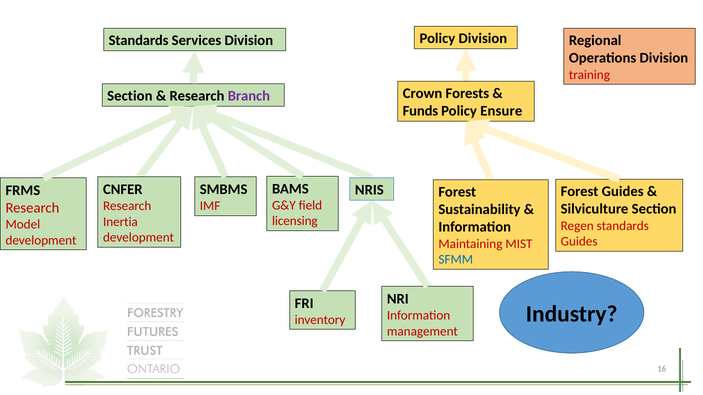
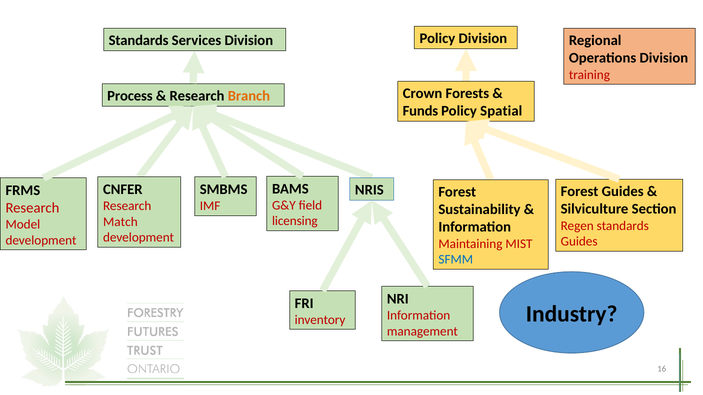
Section: Section -> Process (130, 96)
Branch colour: purple -> orange (249, 96)
Ensure: Ensure -> Spatial (501, 111)
Inertia: Inertia -> Match (120, 222)
